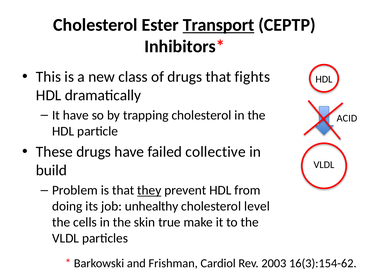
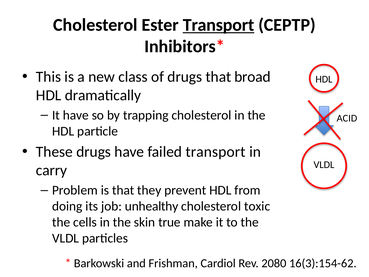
fights: fights -> broad (252, 77)
failed collective: collective -> transport (216, 152)
build: build -> carry (51, 170)
they underline: present -> none (149, 190)
level: level -> toxic (257, 206)
2003: 2003 -> 2080 (274, 263)
